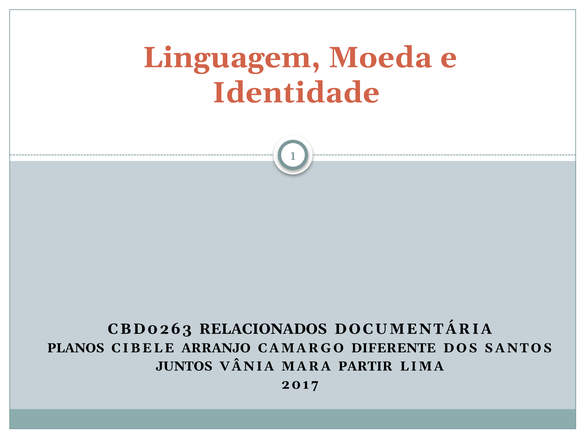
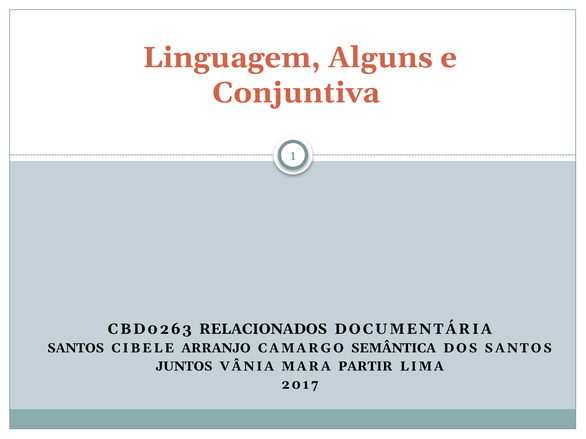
Moeda: Moeda -> Alguns (380, 58)
Identidade: Identidade -> Conjuntiva (296, 93)
PLANOS: PLANOS -> SANTOS (76, 348)
DIFERENTE: DIFERENTE -> SEMÂNTICA (394, 348)
